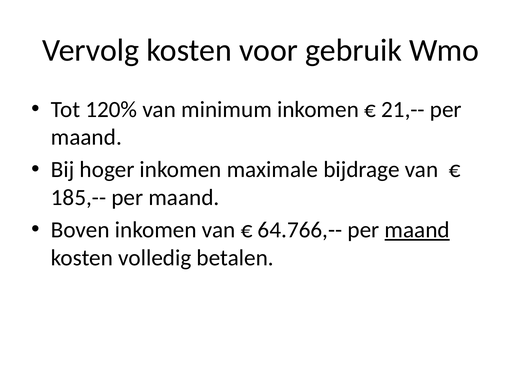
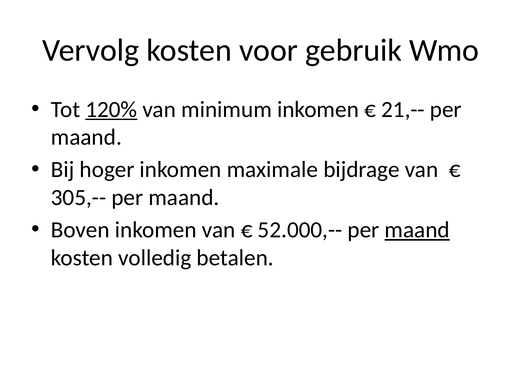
120% underline: none -> present (111, 110)
185,--: 185,-- -> 305,-- (79, 198)
64.766,--: 64.766,-- -> 52.000,-- (300, 230)
